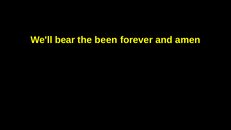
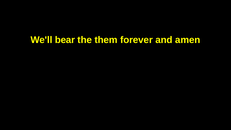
been: been -> them (106, 40)
